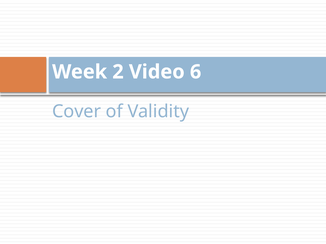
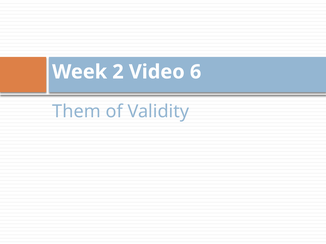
Cover: Cover -> Them (76, 112)
